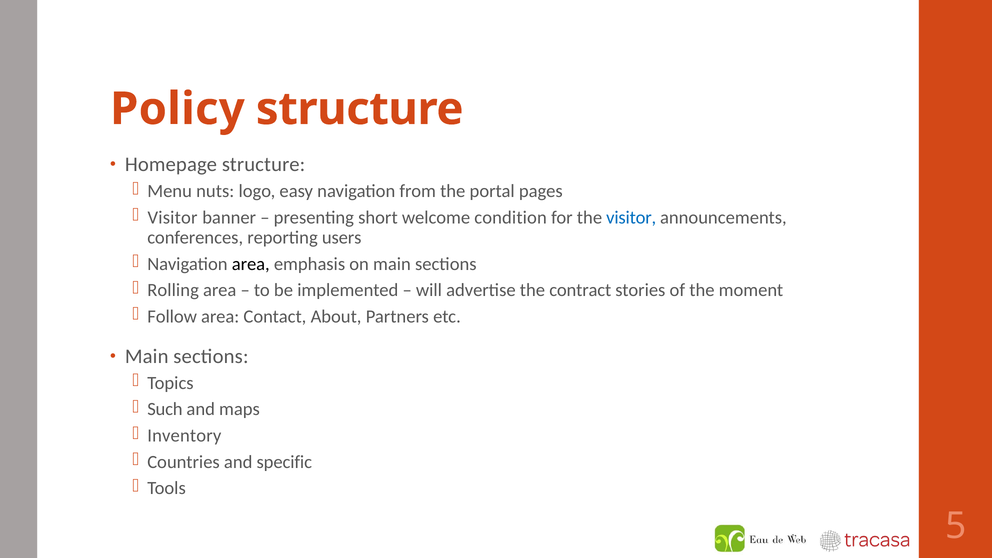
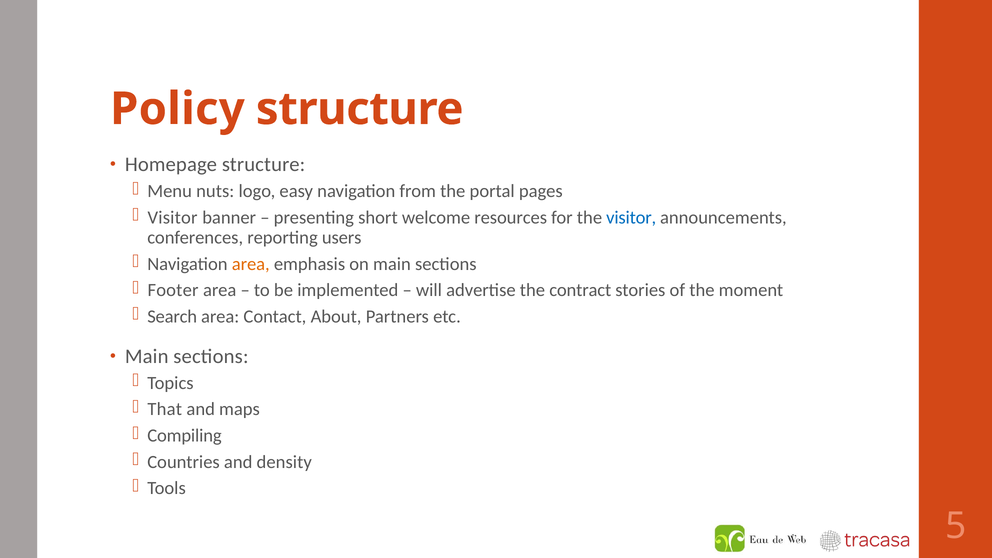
condition: condition -> resources (511, 218)
area colour: black -> orange (251, 264)
Rolling: Rolling -> Footer (173, 290)
Follow: Follow -> Search (172, 317)
Such: Such -> That (165, 409)
Inventory: Inventory -> Compiling (184, 436)
specific: specific -> density (284, 462)
